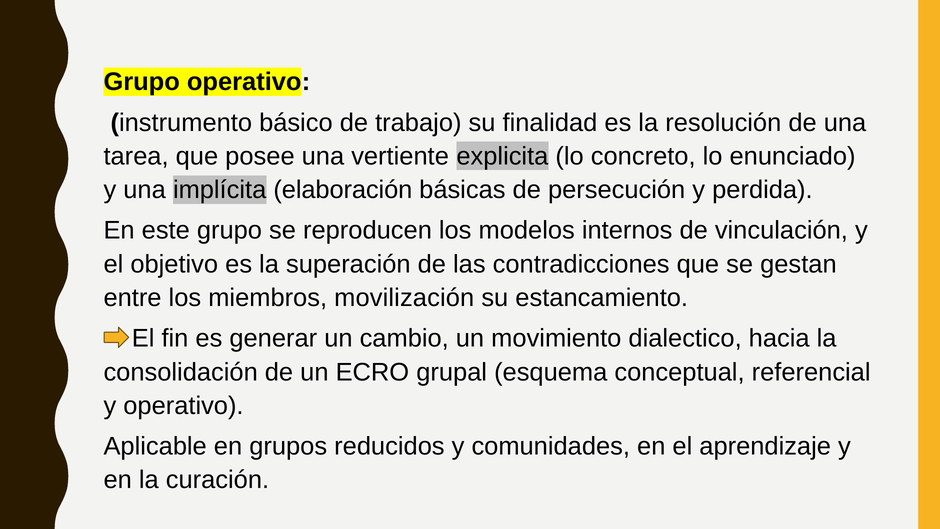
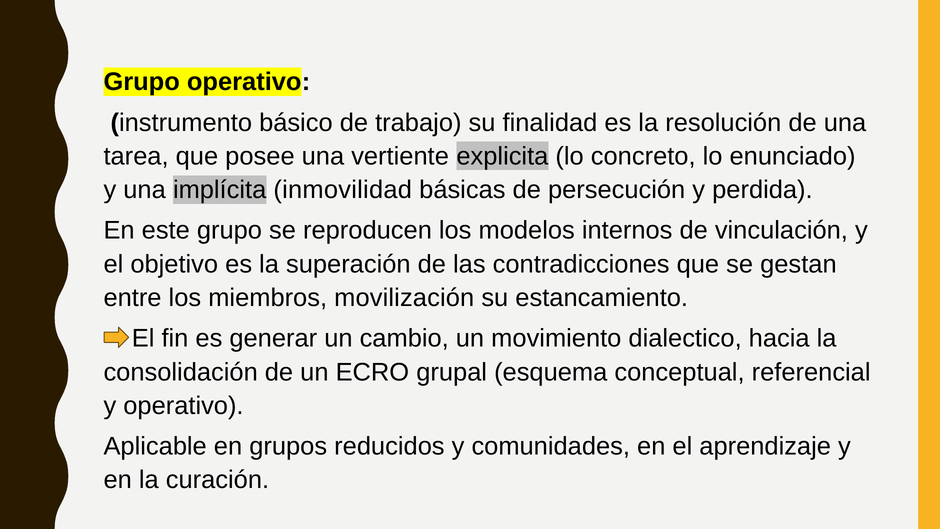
elaboración: elaboración -> inmovilidad (343, 190)
